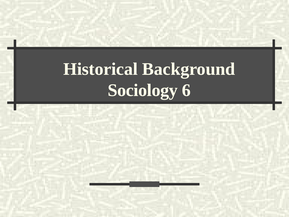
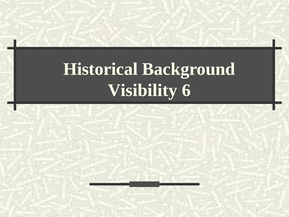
Sociology: Sociology -> Visibility (143, 90)
